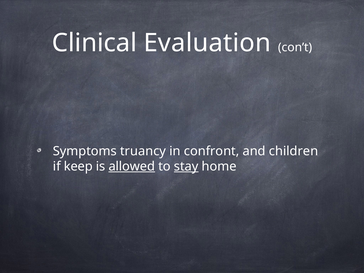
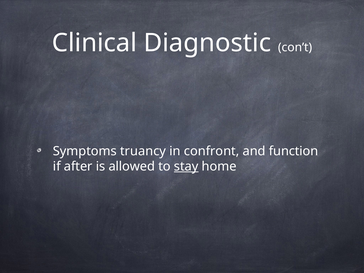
Evaluation: Evaluation -> Diagnostic (207, 43)
children: children -> function (294, 151)
keep: keep -> after (78, 166)
allowed underline: present -> none (132, 166)
